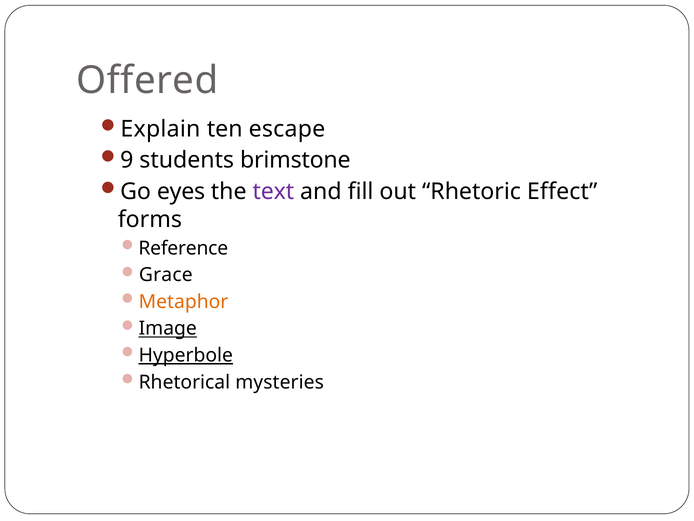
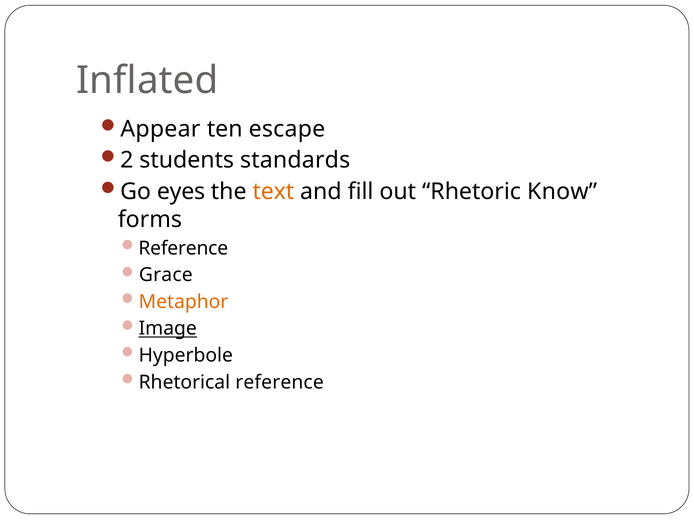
Offered: Offered -> Inflated (147, 80)
Explain: Explain -> Appear (160, 129)
9: 9 -> 2 (127, 160)
brimstone: brimstone -> standards (295, 160)
text colour: purple -> orange (273, 191)
Effect: Effect -> Know (562, 191)
Hyperbole underline: present -> none (186, 355)
Rhetorical mysteries: mysteries -> reference (280, 382)
